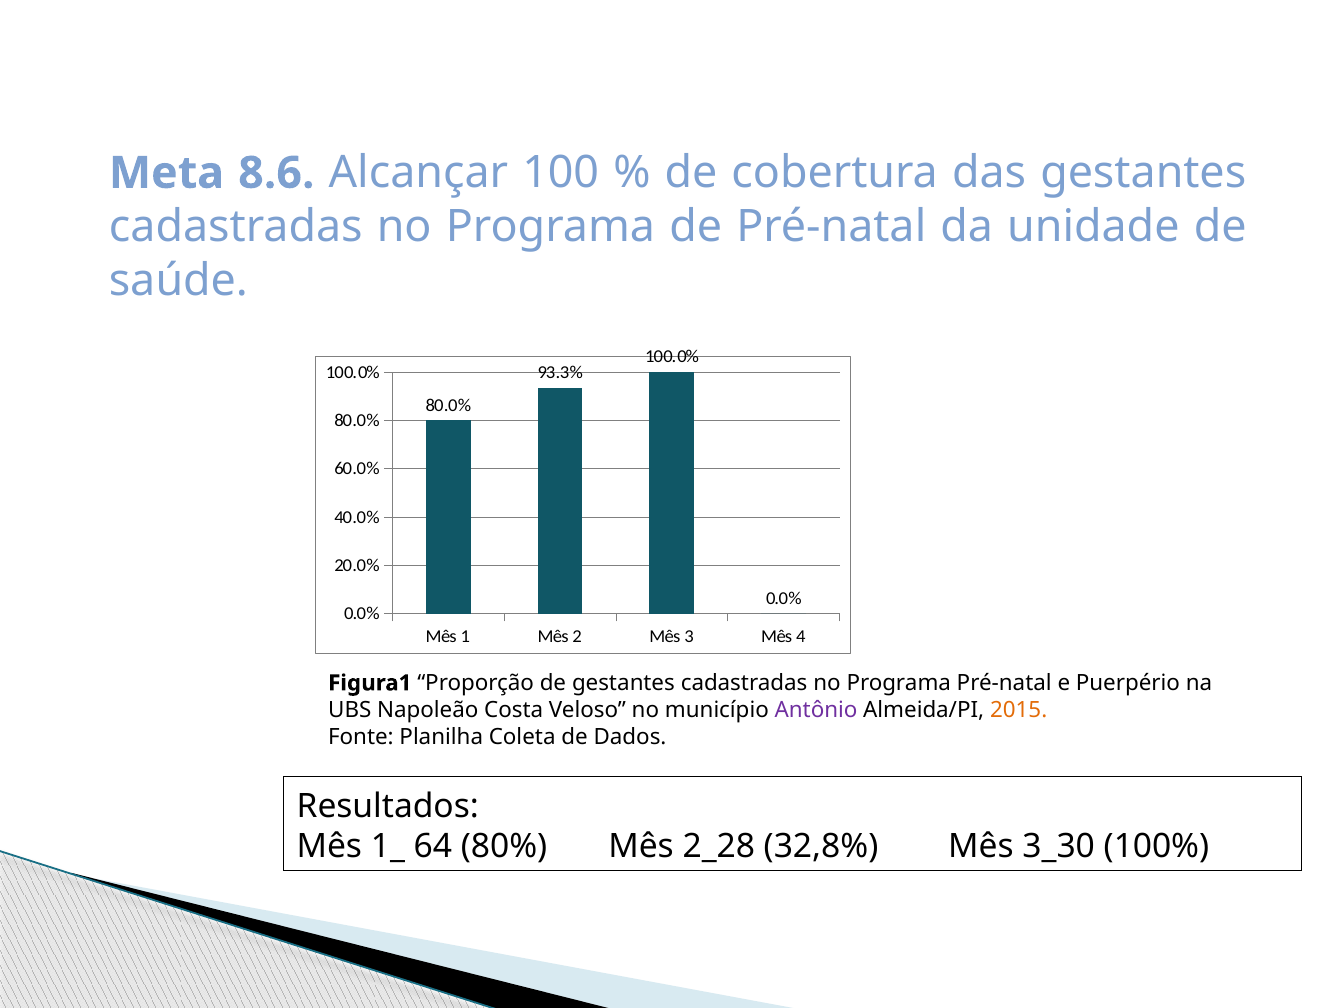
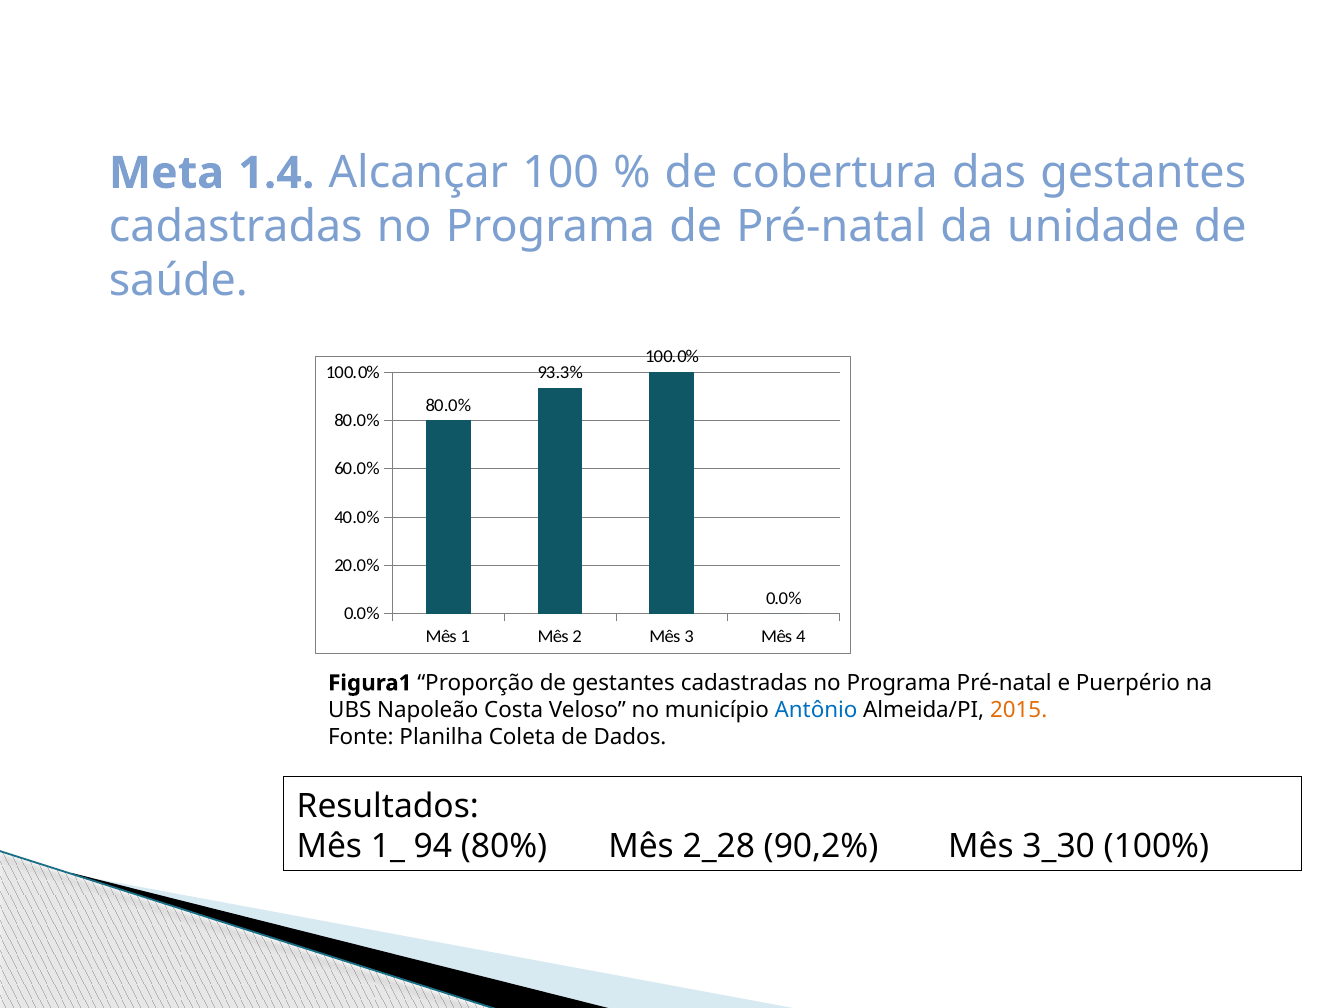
8.6: 8.6 -> 1.4 (276, 173)
Antônio colour: purple -> blue (816, 710)
64: 64 -> 94 (433, 846)
32,8%: 32,8% -> 90,2% (821, 846)
